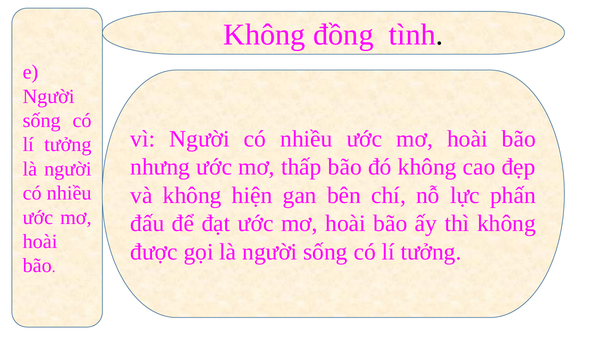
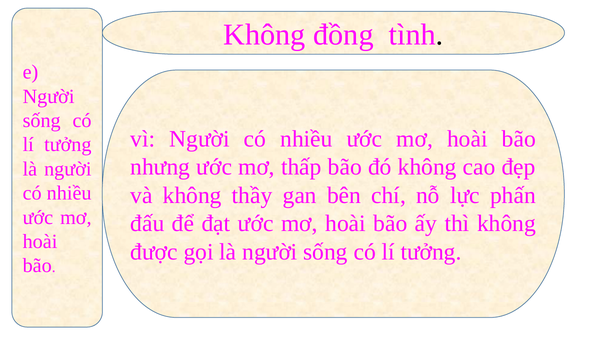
hiện: hiện -> thầy (252, 196)
